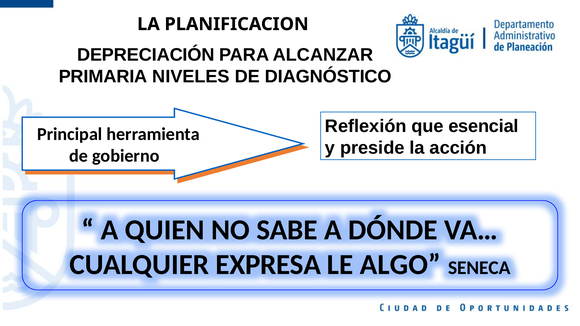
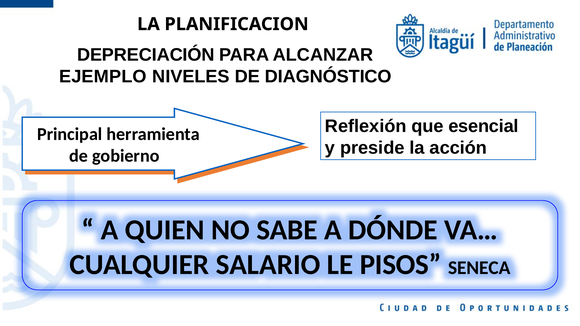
PRIMARIA: PRIMARIA -> EJEMPLO (103, 77)
EXPRESA: EXPRESA -> SALARIO (268, 265)
ALGO: ALGO -> PISOS (401, 265)
